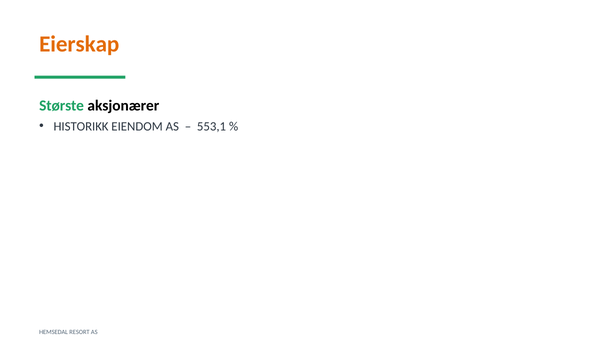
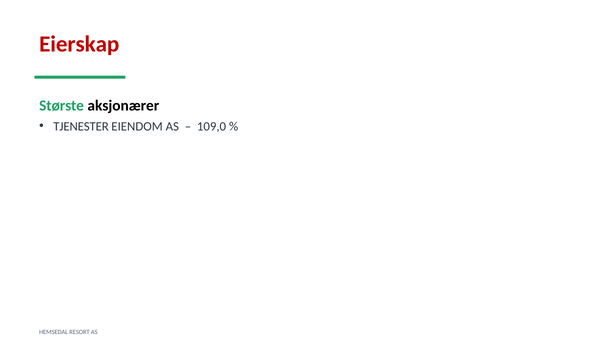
Eierskap colour: orange -> red (79, 44)
HISTORIKK: HISTORIKK -> TJENESTER (81, 126)
553,1: 553,1 -> 109,0 (212, 126)
